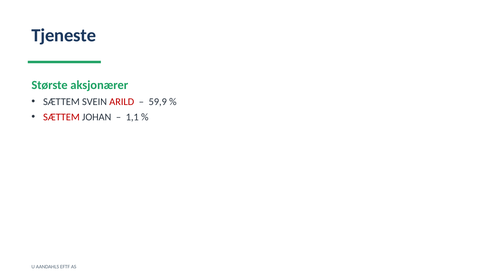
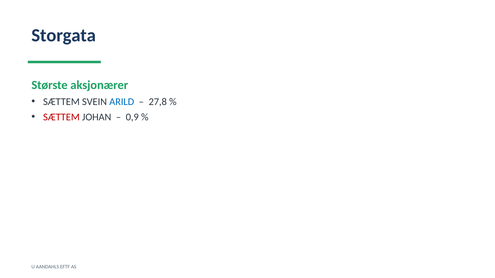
Tjeneste: Tjeneste -> Storgata (64, 35)
ARILD colour: red -> blue (122, 102)
59,9: 59,9 -> 27,8 (158, 102)
1,1: 1,1 -> 0,9 (132, 117)
